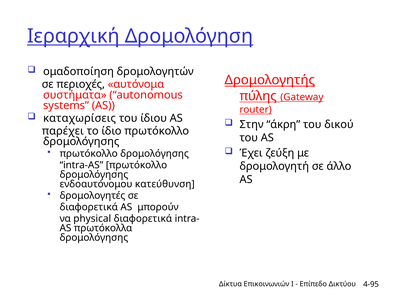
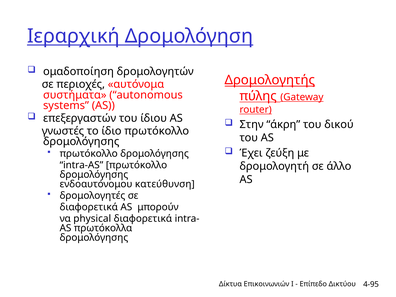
καταχωρίσεις: καταχωρίσεις -> επεξεργαστών (80, 118)
παρέχει: παρέχει -> γνωστές (63, 131)
